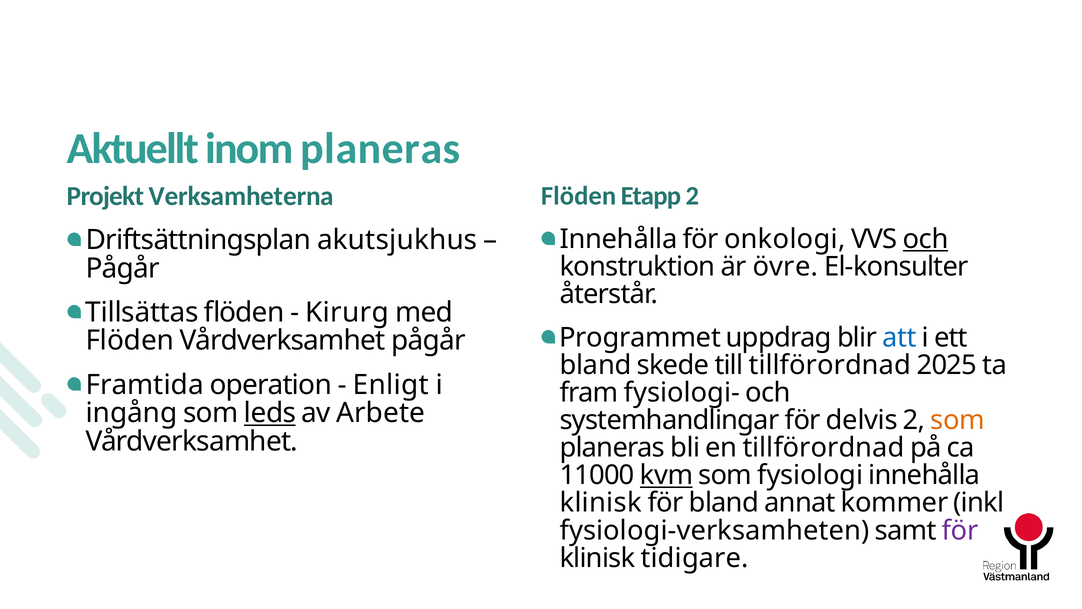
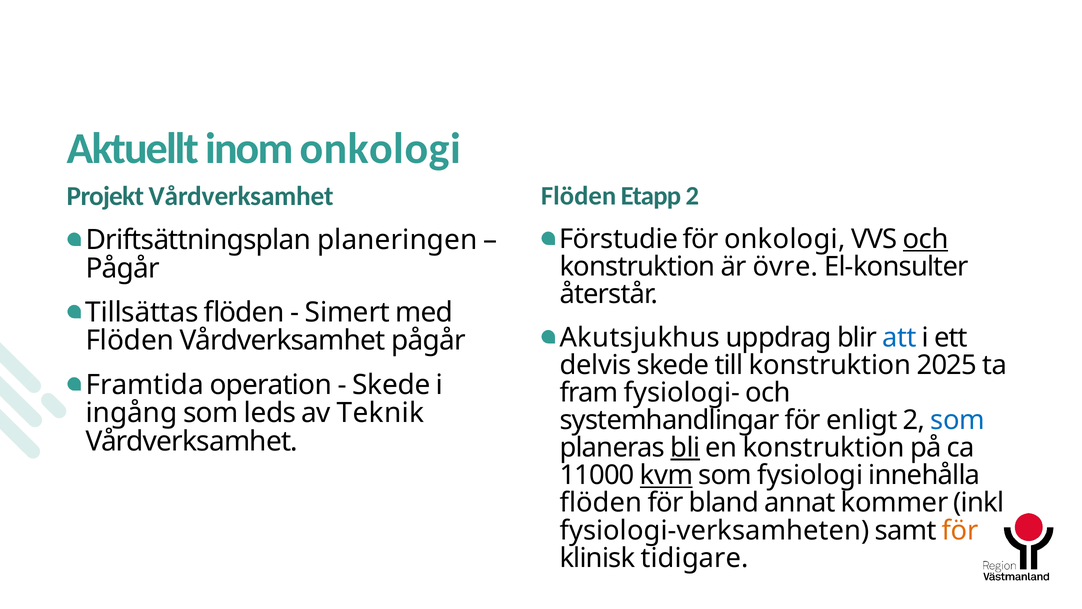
inom planeras: planeras -> onkologi (380, 149)
Projekt Verksamheterna: Verksamheterna -> Vårdverksamhet (241, 196)
Innehålla: Innehålla -> Förstudie (619, 239)
akutsjukhus: akutsjukhus -> planeringen (397, 240)
Kirurg: Kirurg -> Simert (347, 312)
Programmet: Programmet -> Akutsjukhus (640, 337)
bland: bland -> delvis (596, 365)
till tillförordnad: tillförordnad -> konstruktion (830, 365)
Enligt: Enligt -> Skede (391, 385)
leds underline: present -> none (270, 413)
Arbete: Arbete -> Teknik (381, 413)
delvis: delvis -> enligt (862, 420)
som colour: orange -> blue (958, 420)
bli underline: none -> present (685, 448)
en tillförordnad: tillförordnad -> konstruktion (824, 448)
klinisk: klinisk -> flöden (601, 503)
för colour: purple -> orange (960, 530)
